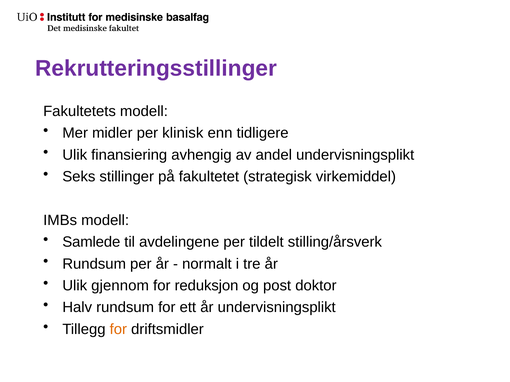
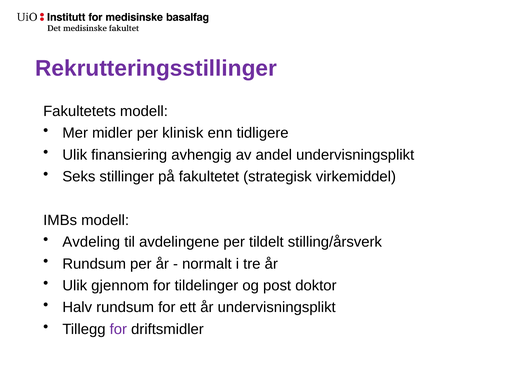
Samlede: Samlede -> Avdeling (91, 242)
reduksjon: reduksjon -> tildelinger (206, 286)
for colour: orange -> purple (118, 330)
